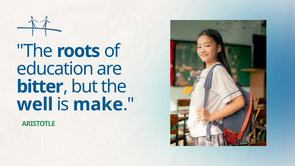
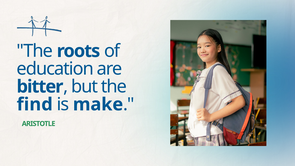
well: well -> find (35, 104)
